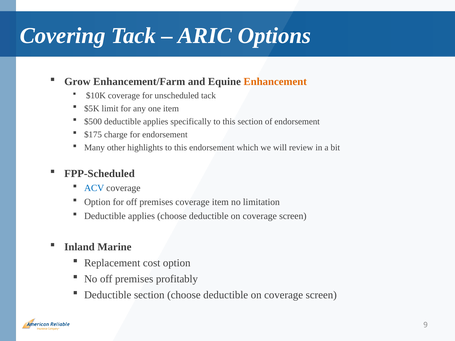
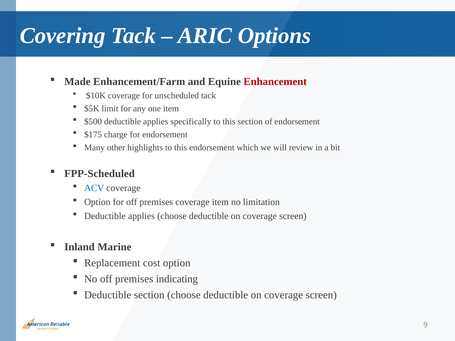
Grow: Grow -> Made (77, 82)
Enhancement colour: orange -> red (275, 82)
profitably: profitably -> indicating (177, 279)
